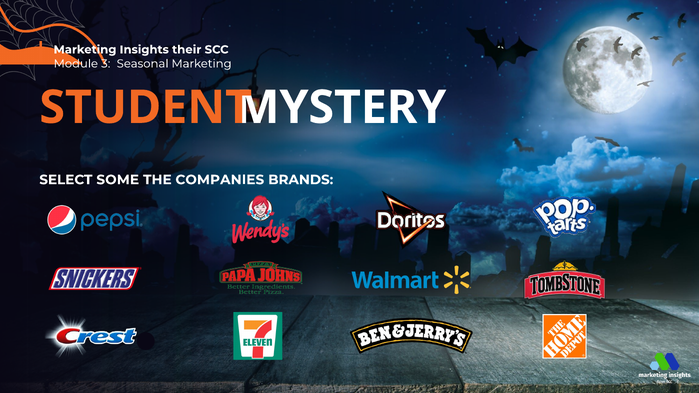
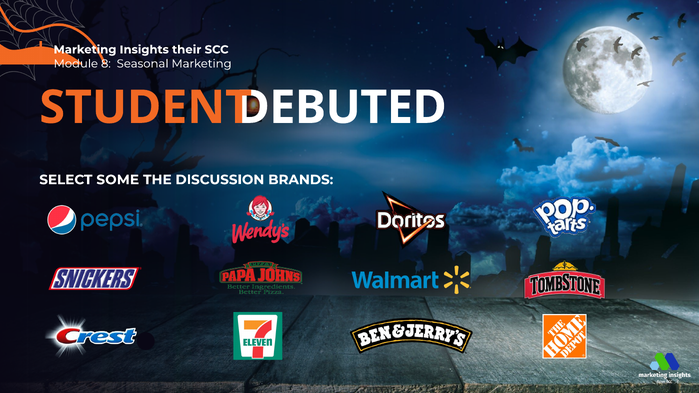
3: 3 -> 8 (106, 64)
MYSTERY: MYSTERY -> DEBUTED (341, 108)
COMPANIES: COMPANIES -> DISCUSSION (220, 180)
